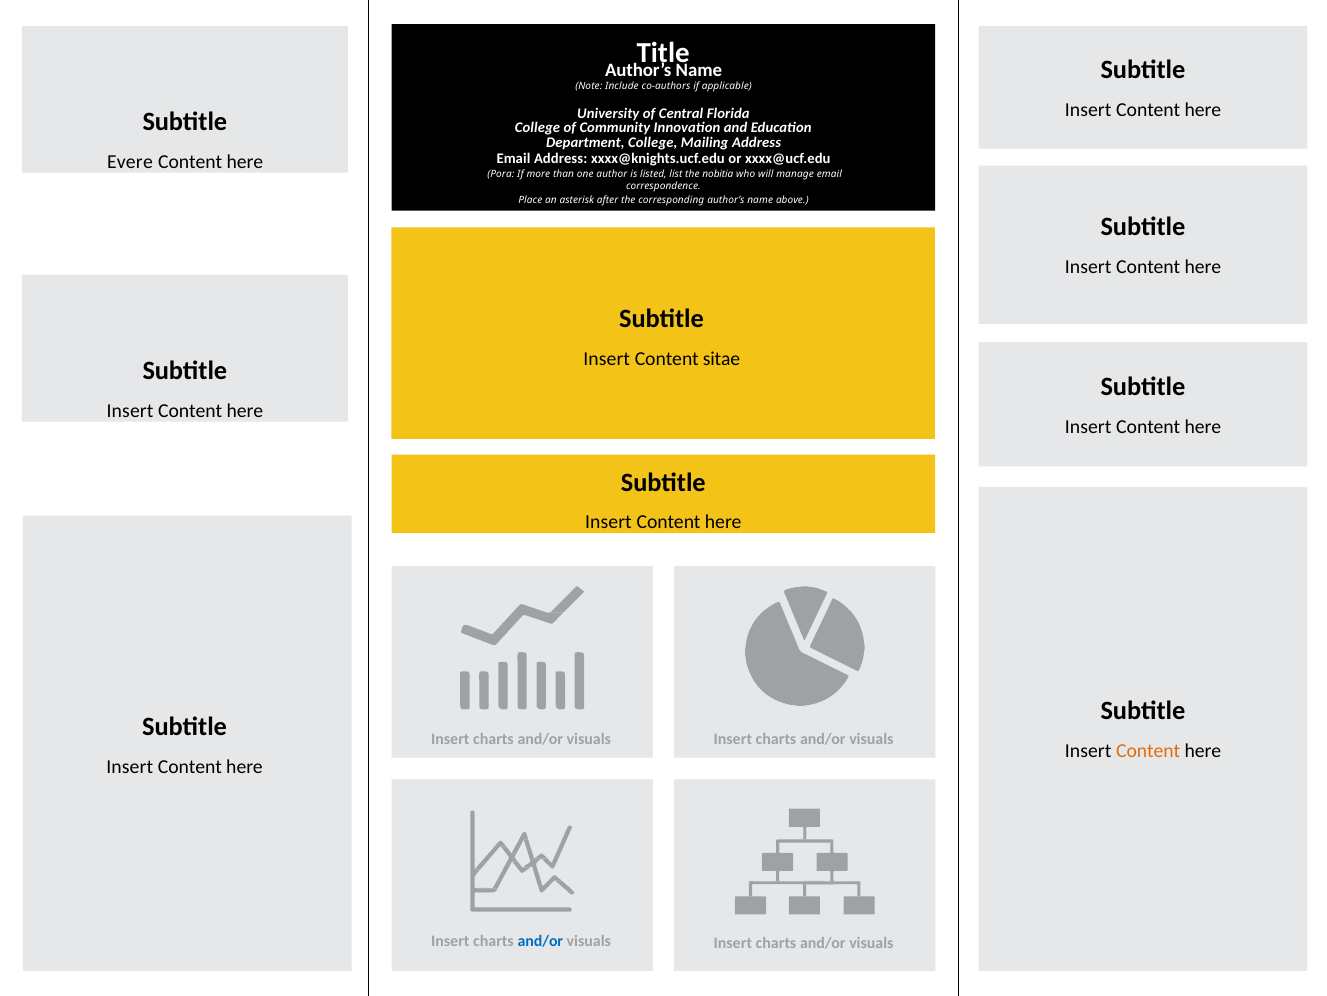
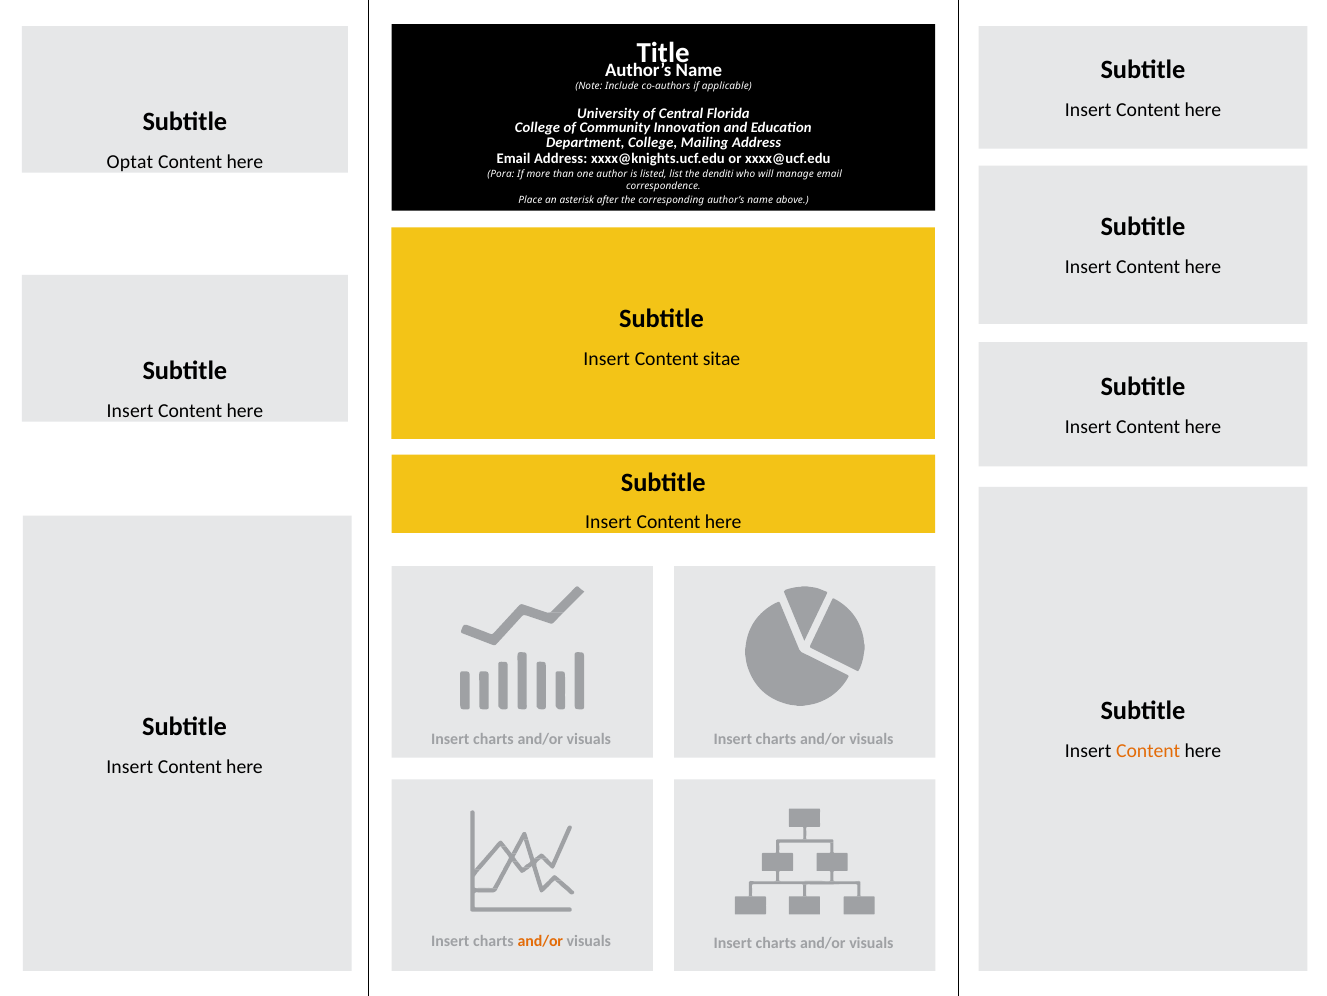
Evere: Evere -> Optat (130, 162)
nobitia: nobitia -> denditi (718, 174)
and/or colour: blue -> orange (540, 941)
